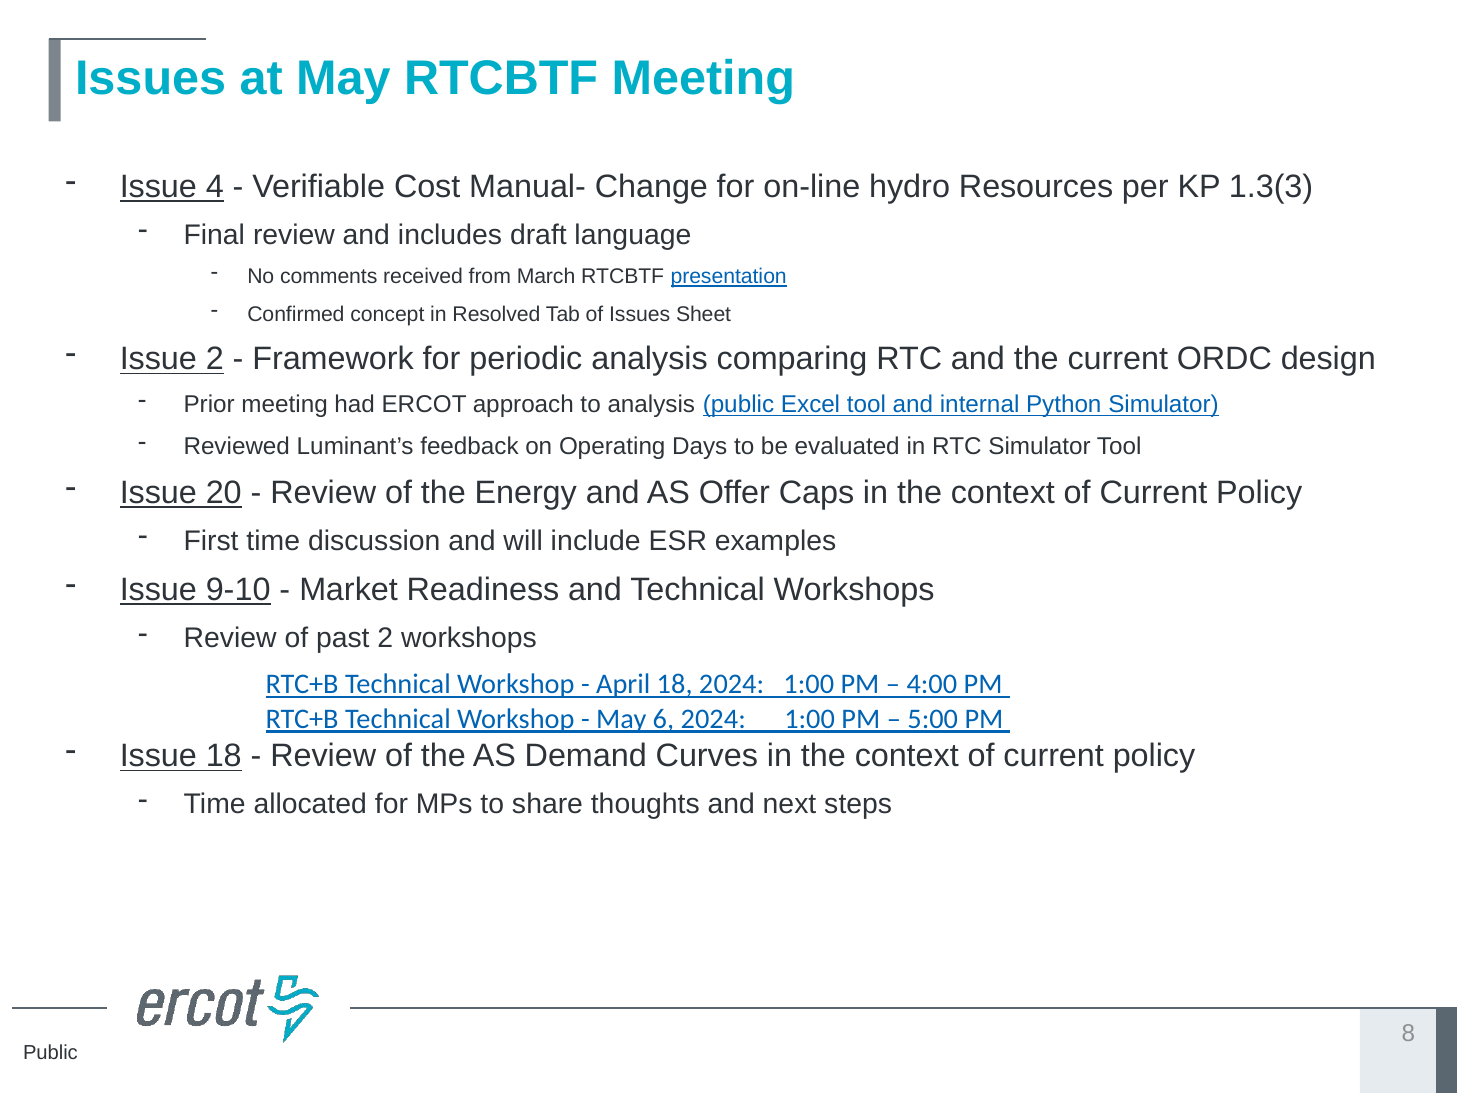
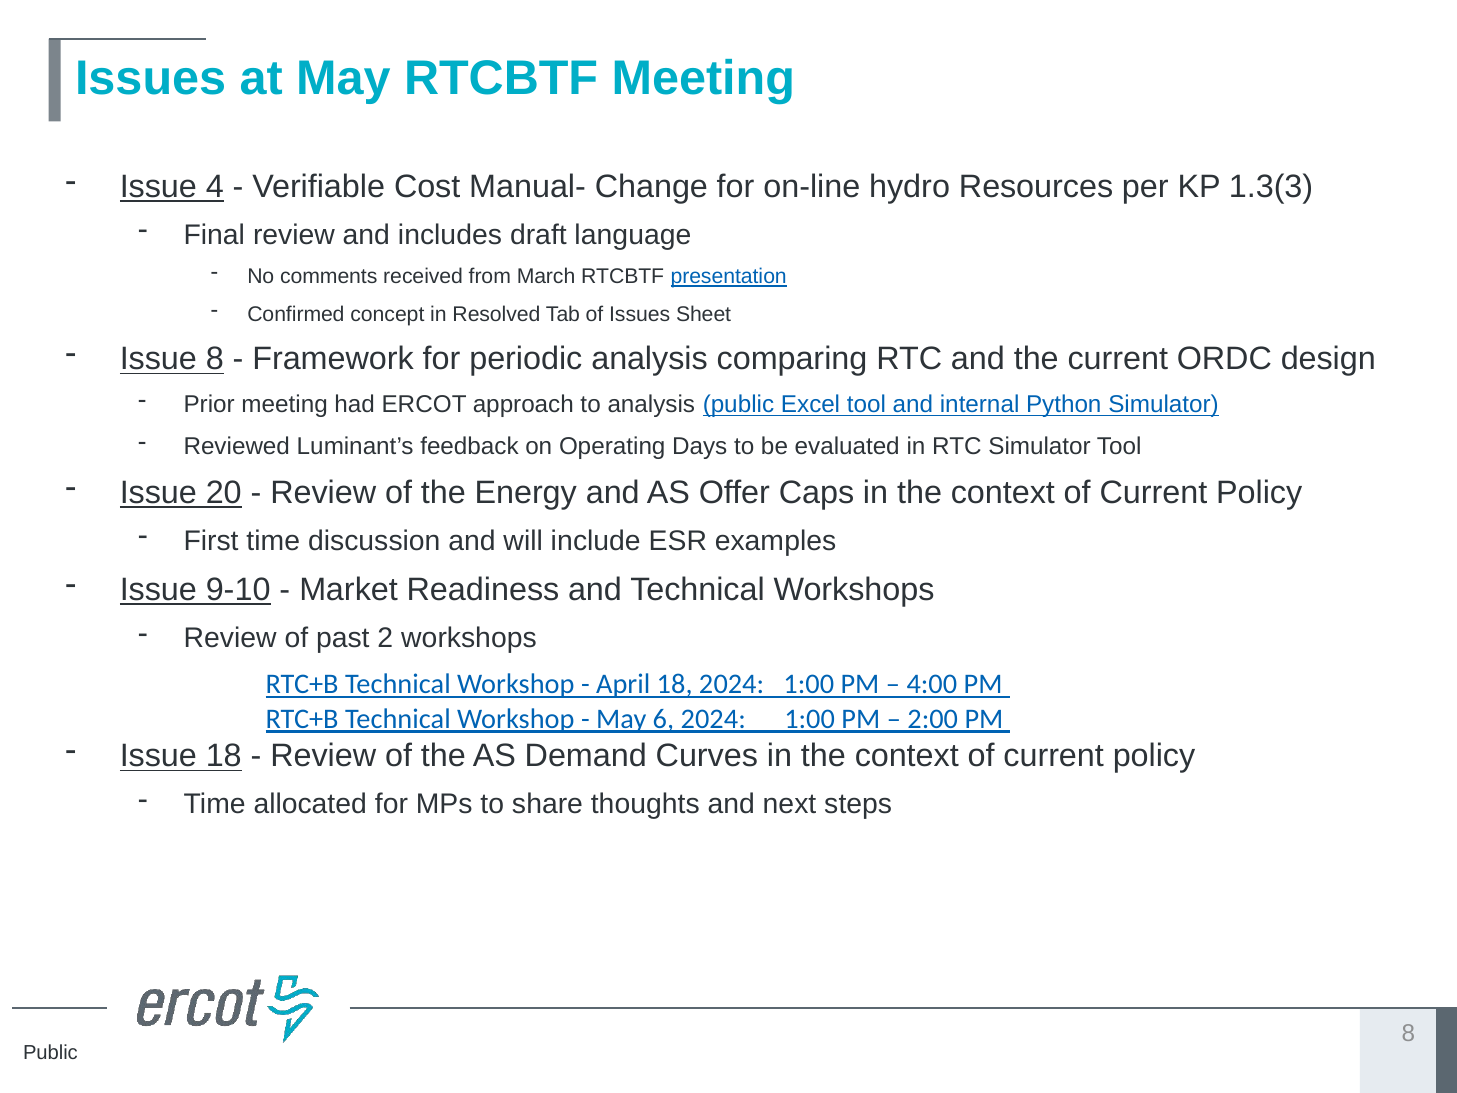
Issue 2: 2 -> 8 (215, 359)
5:00: 5:00 -> 2:00 (933, 719)
